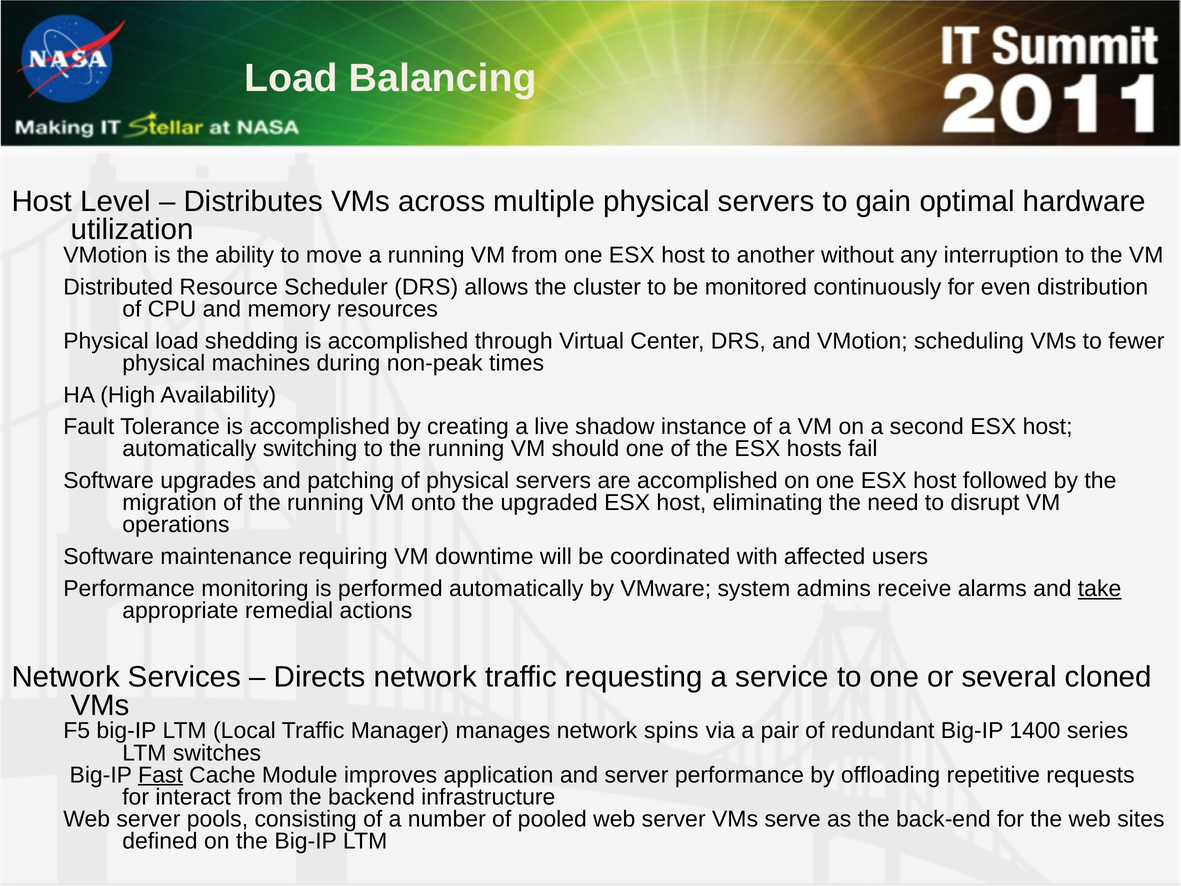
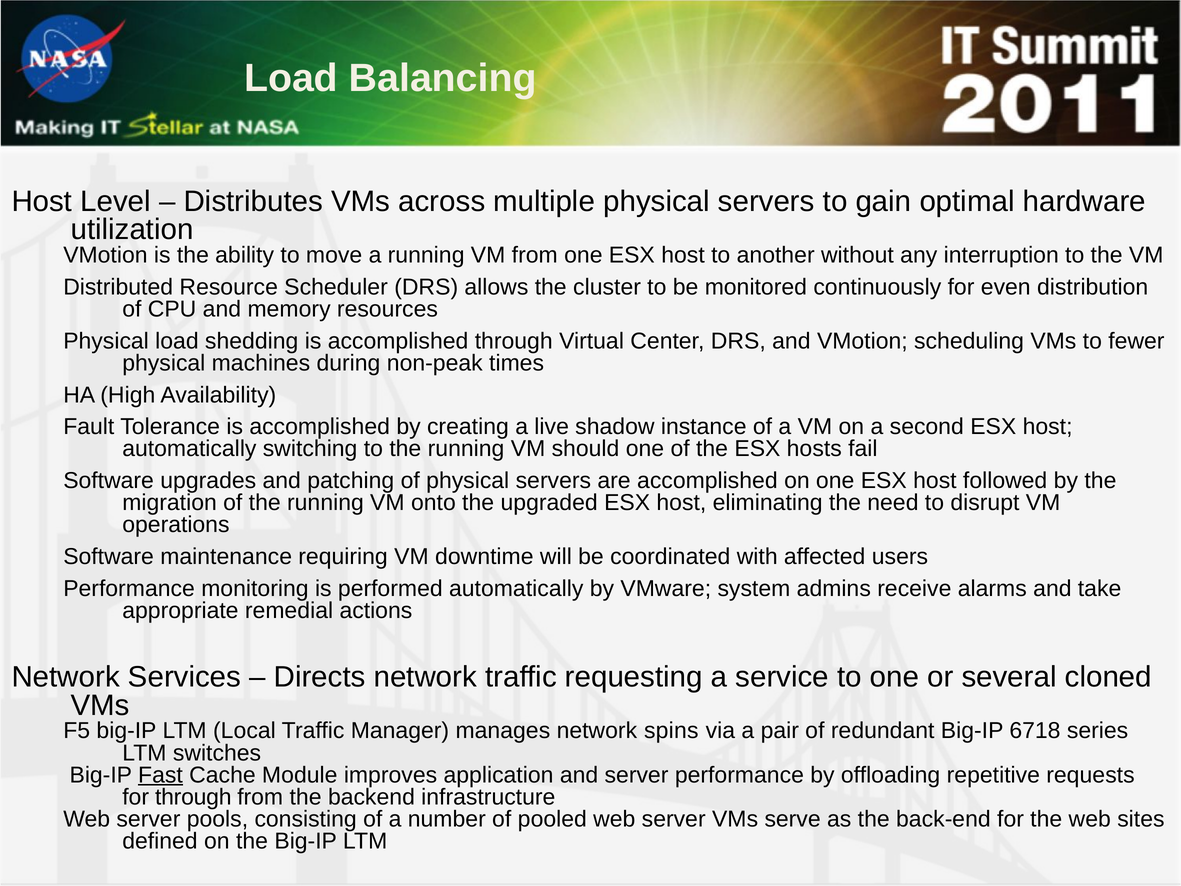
take underline: present -> none (1100, 589)
1400: 1400 -> 6718 (1035, 731)
for interact: interact -> through (193, 797)
